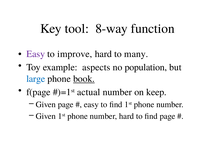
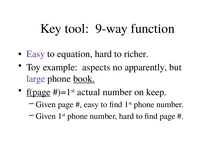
8-way: 8-way -> 9-way (112, 29)
improve: improve -> equation (75, 54)
many: many -> richer (136, 54)
population: population -> apparently (146, 67)
large colour: blue -> purple (36, 79)
f(page underline: none -> present (38, 92)
